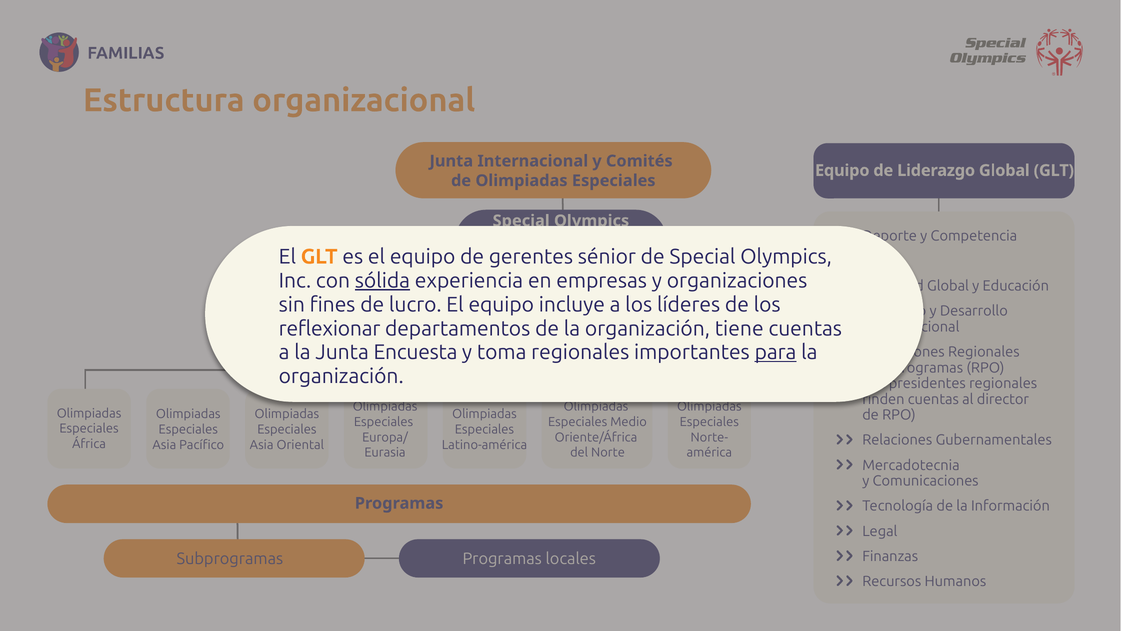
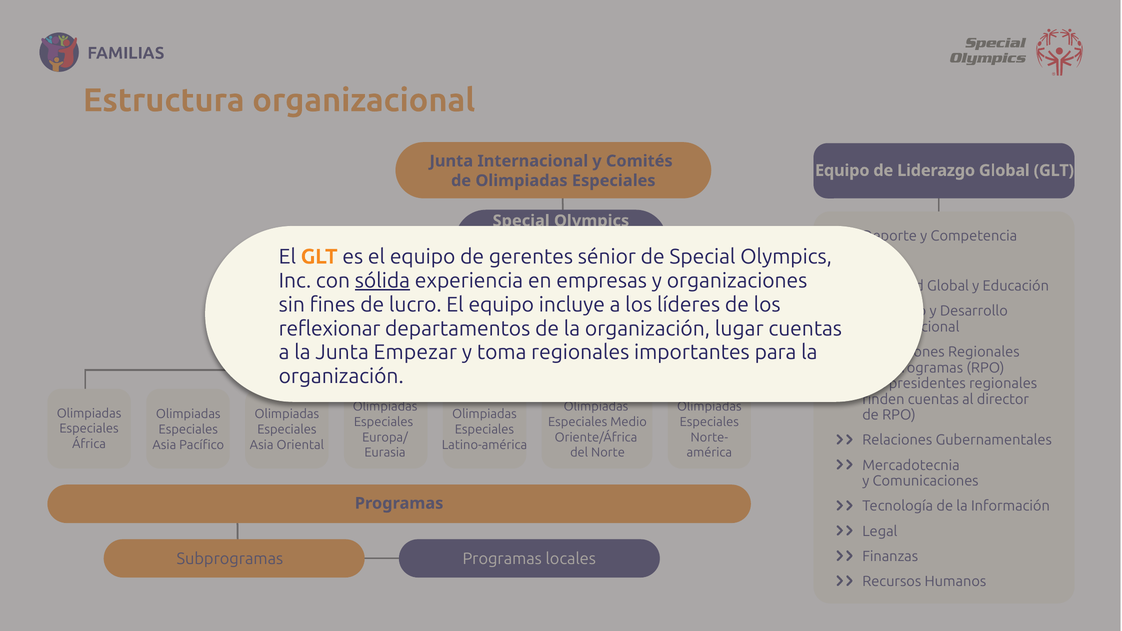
tiene: tiene -> lugar (739, 329)
Encuesta: Encuesta -> Empezar (415, 353)
para underline: present -> none (776, 353)
